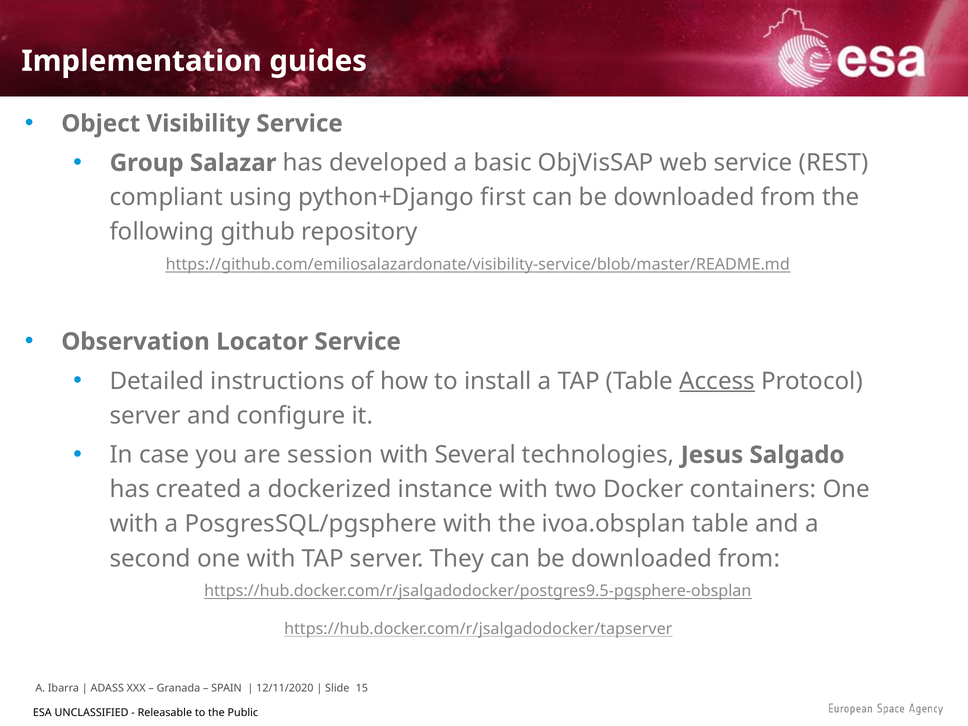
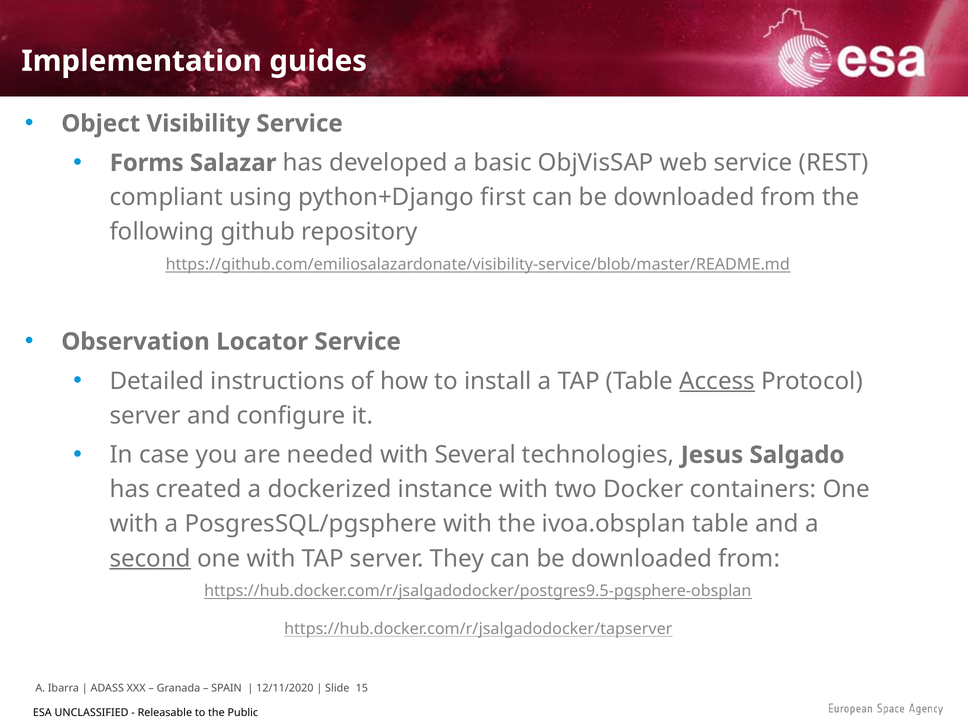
Group: Group -> Forms (147, 163)
session: session -> needed (330, 455)
second underline: none -> present (150, 559)
